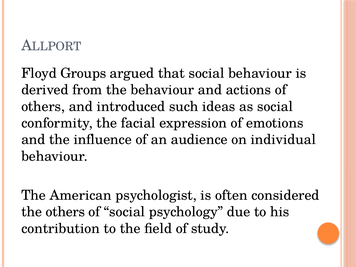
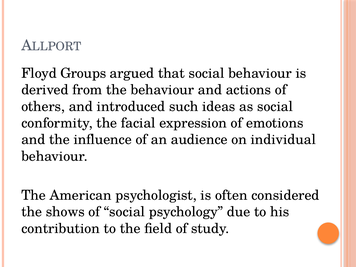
the others: others -> shows (65, 212)
